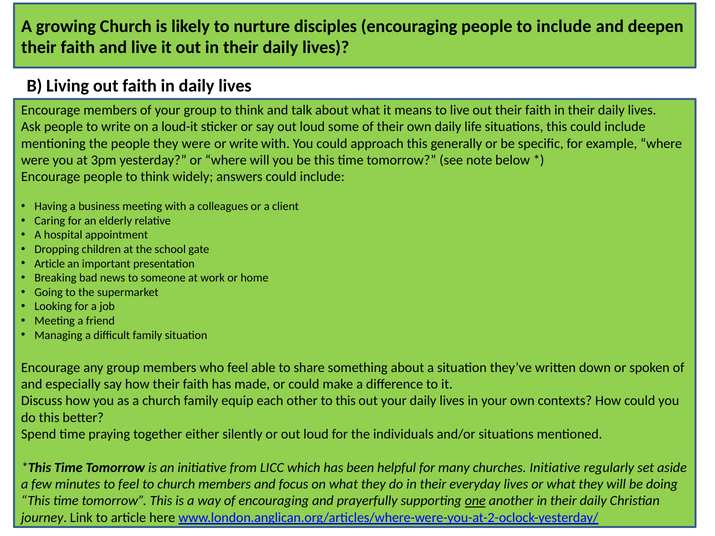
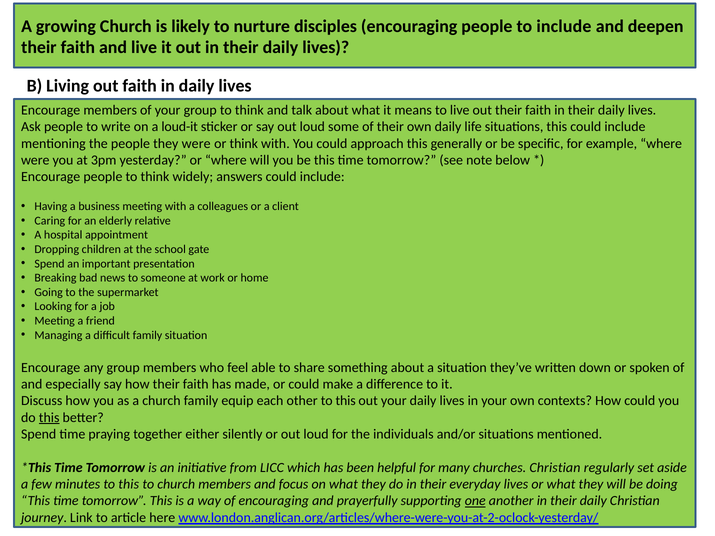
or write: write -> think (244, 144)
Article: Article -> Spend (50, 264)
this underline: none -> present (49, 418)
churches Initiative: Initiative -> Christian (555, 468)
minutes to feel: feel -> this (129, 484)
